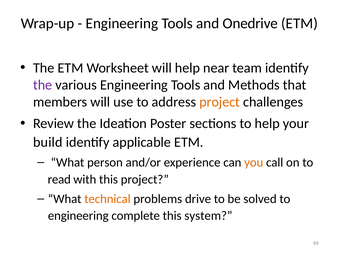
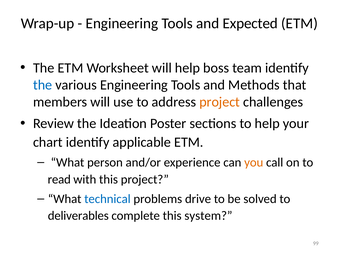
Onedrive: Onedrive -> Expected (250, 23)
near: near -> boss (216, 68)
the colour: purple -> blue (43, 85)
build: build -> chart (48, 142)
technical colour: orange -> blue (107, 198)
engineering: engineering -> deliverables (78, 215)
